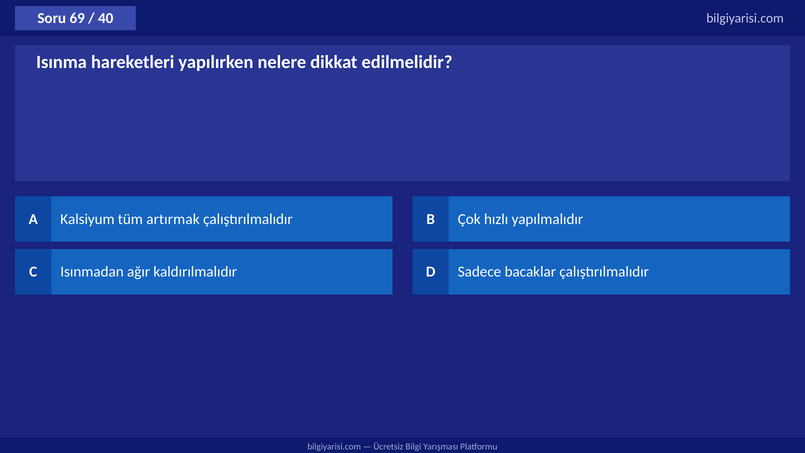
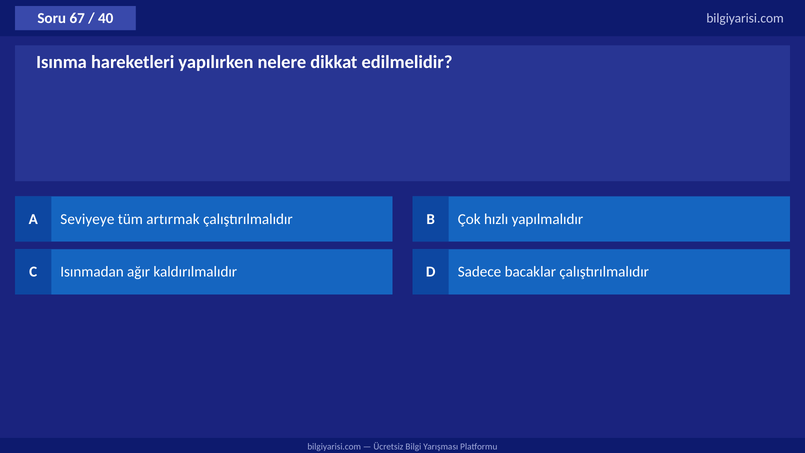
69: 69 -> 67 (77, 18)
Kalsiyum: Kalsiyum -> Seviyeye (87, 219)
